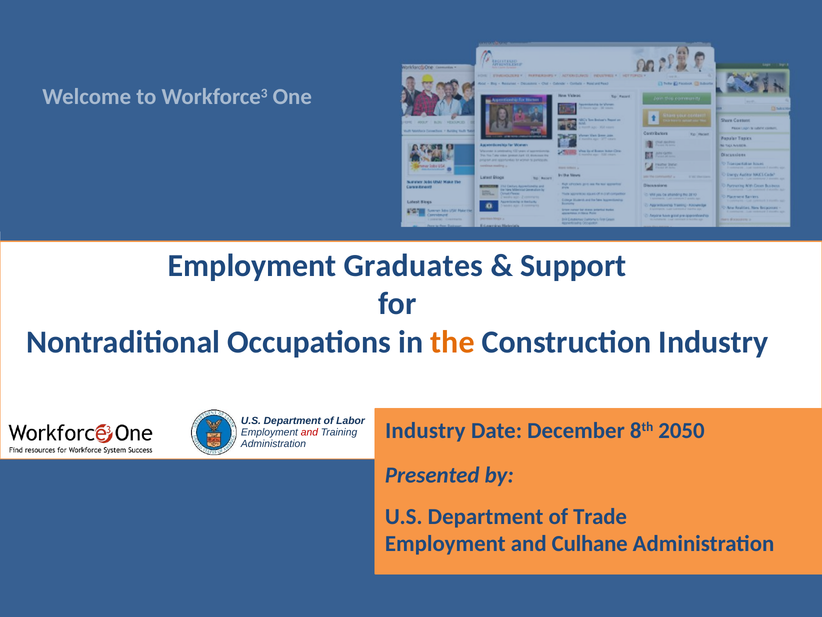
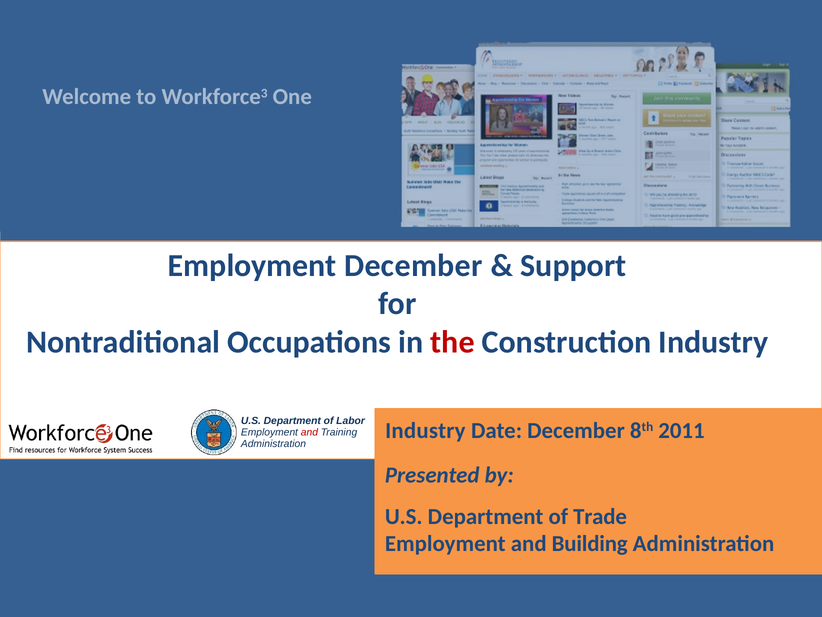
Employment Graduates: Graduates -> December (413, 265)
the colour: orange -> red (453, 342)
2050: 2050 -> 2011 (681, 430)
Culhane: Culhane -> Building (590, 543)
